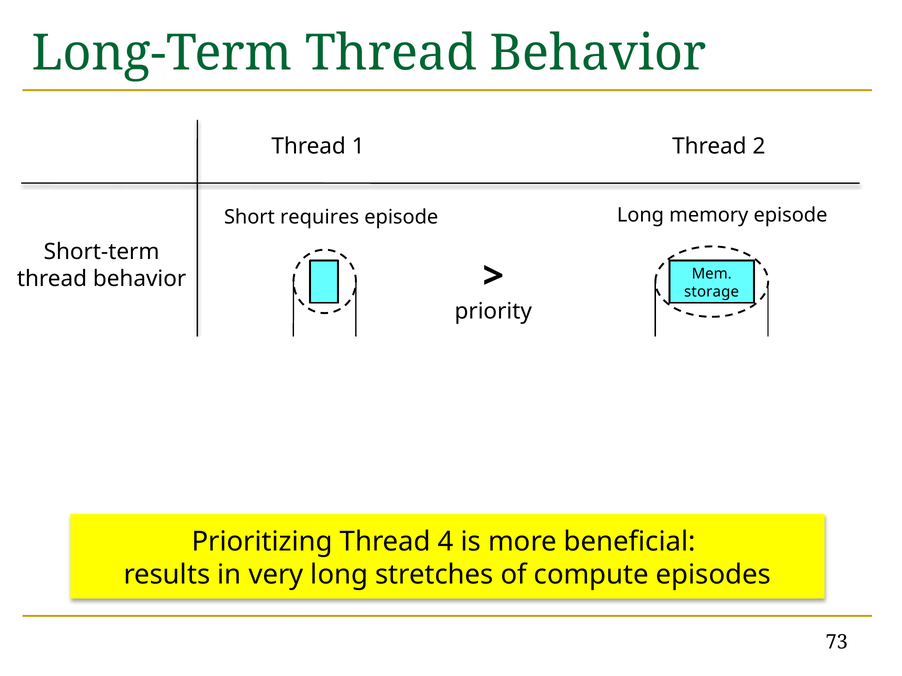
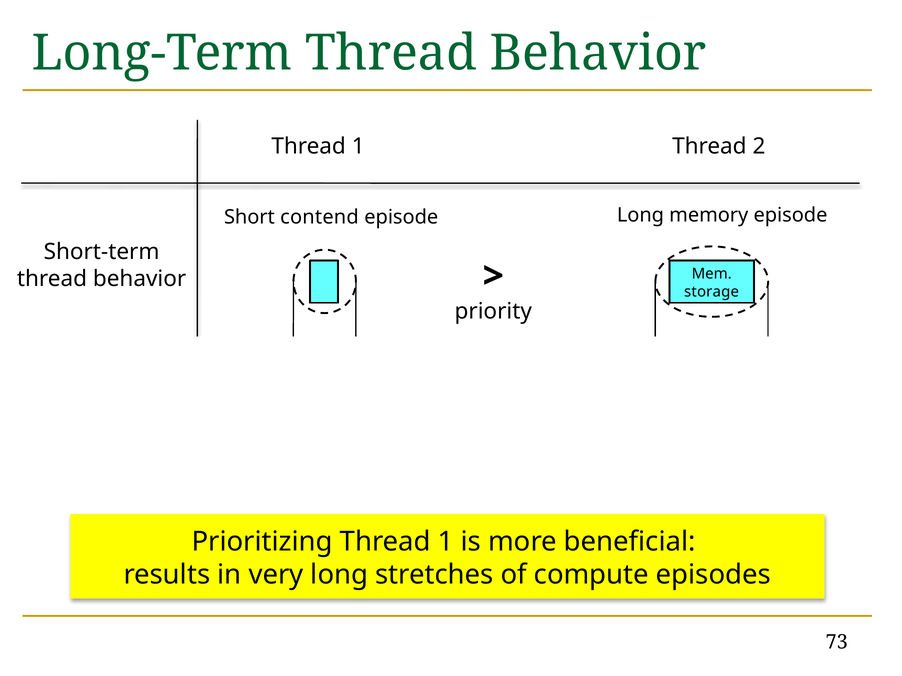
requires: requires -> contend (320, 217)
Prioritizing Thread 4: 4 -> 1 (446, 542)
